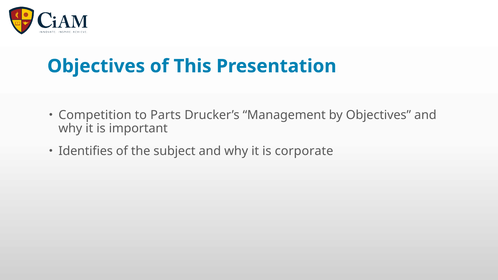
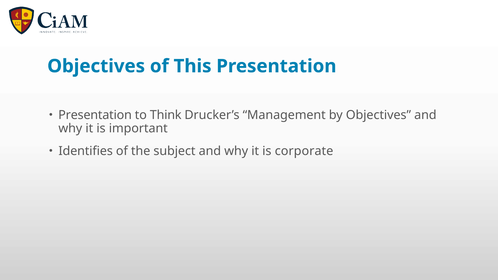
Competition: Competition -> Presentation (95, 115)
Parts: Parts -> Think (166, 115)
